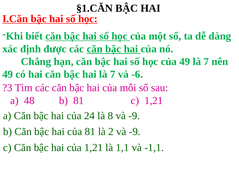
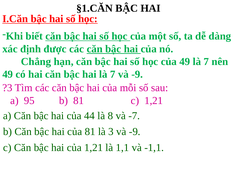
7 và -6: -6 -> -9 (137, 74)
48: 48 -> 95 (29, 101)
24: 24 -> 44 (89, 116)
8 và -9: -9 -> -7 (134, 116)
2: 2 -> 3 (111, 132)
